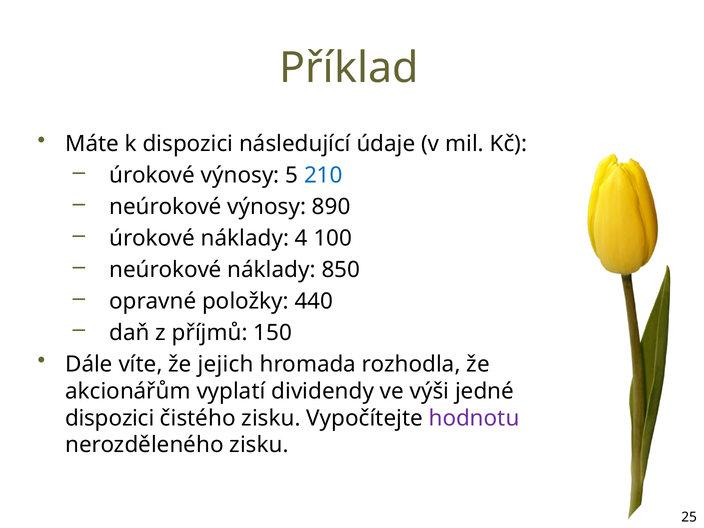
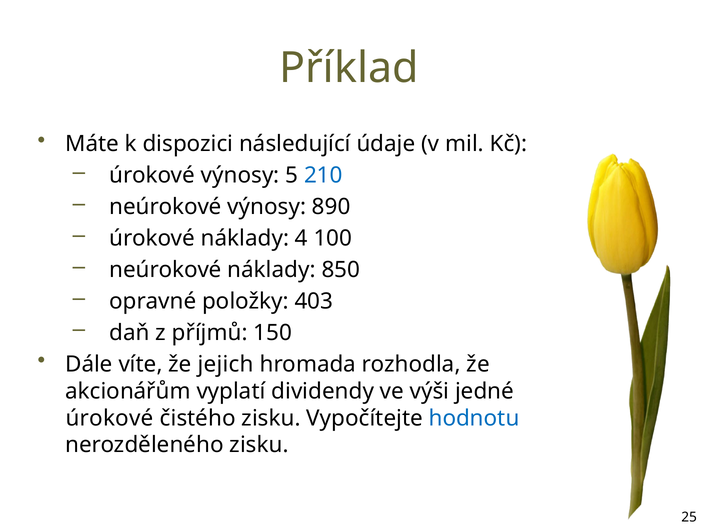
440: 440 -> 403 (314, 301)
dispozici: dispozici -> úrokové (110, 418)
hodnotu colour: purple -> blue (474, 418)
